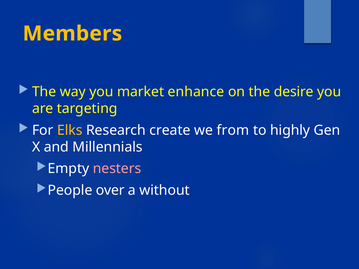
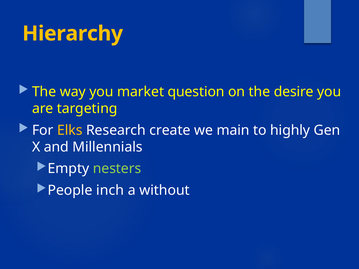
Members: Members -> Hierarchy (73, 34)
enhance: enhance -> question (196, 92)
from: from -> main (233, 130)
nesters colour: pink -> light green (117, 169)
over: over -> inch (110, 191)
